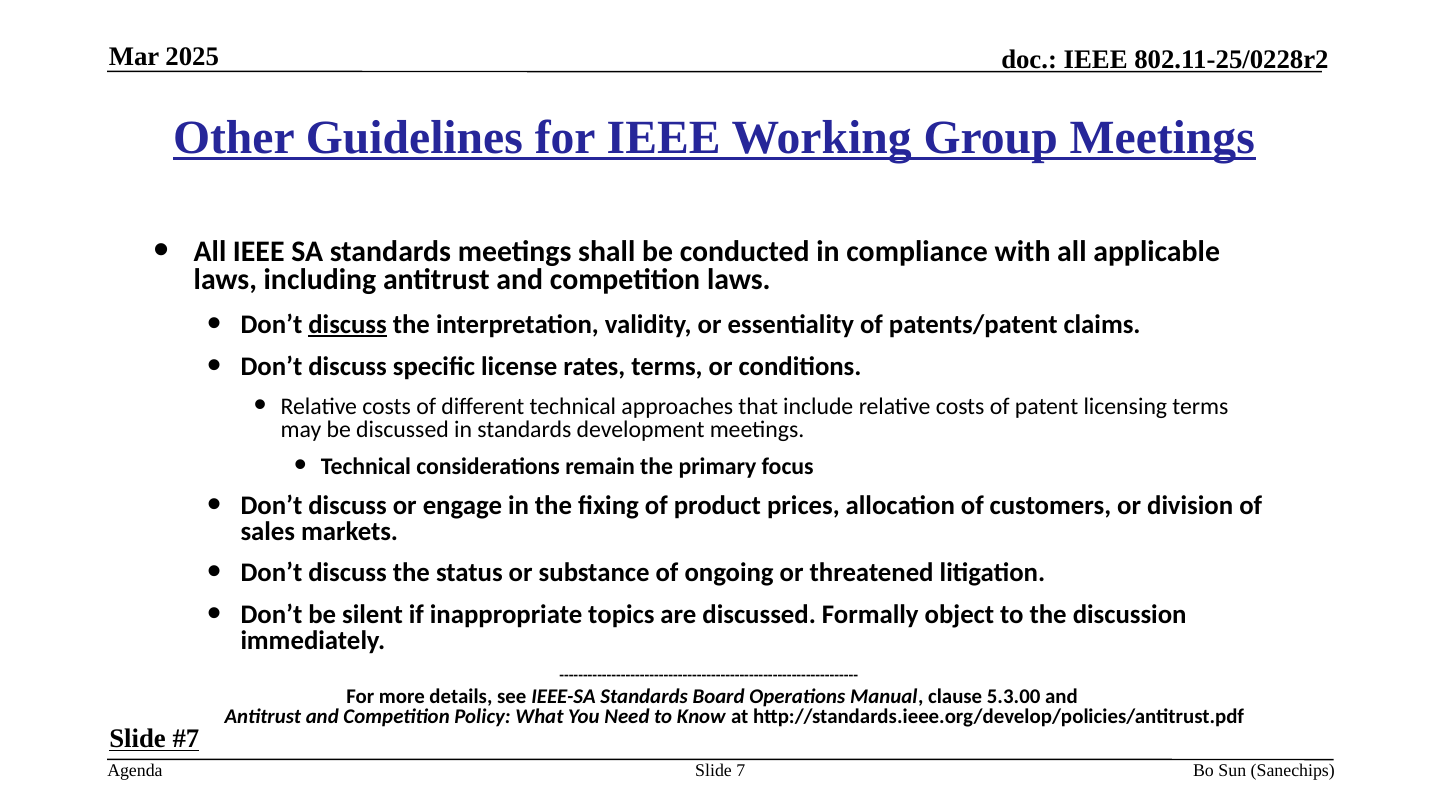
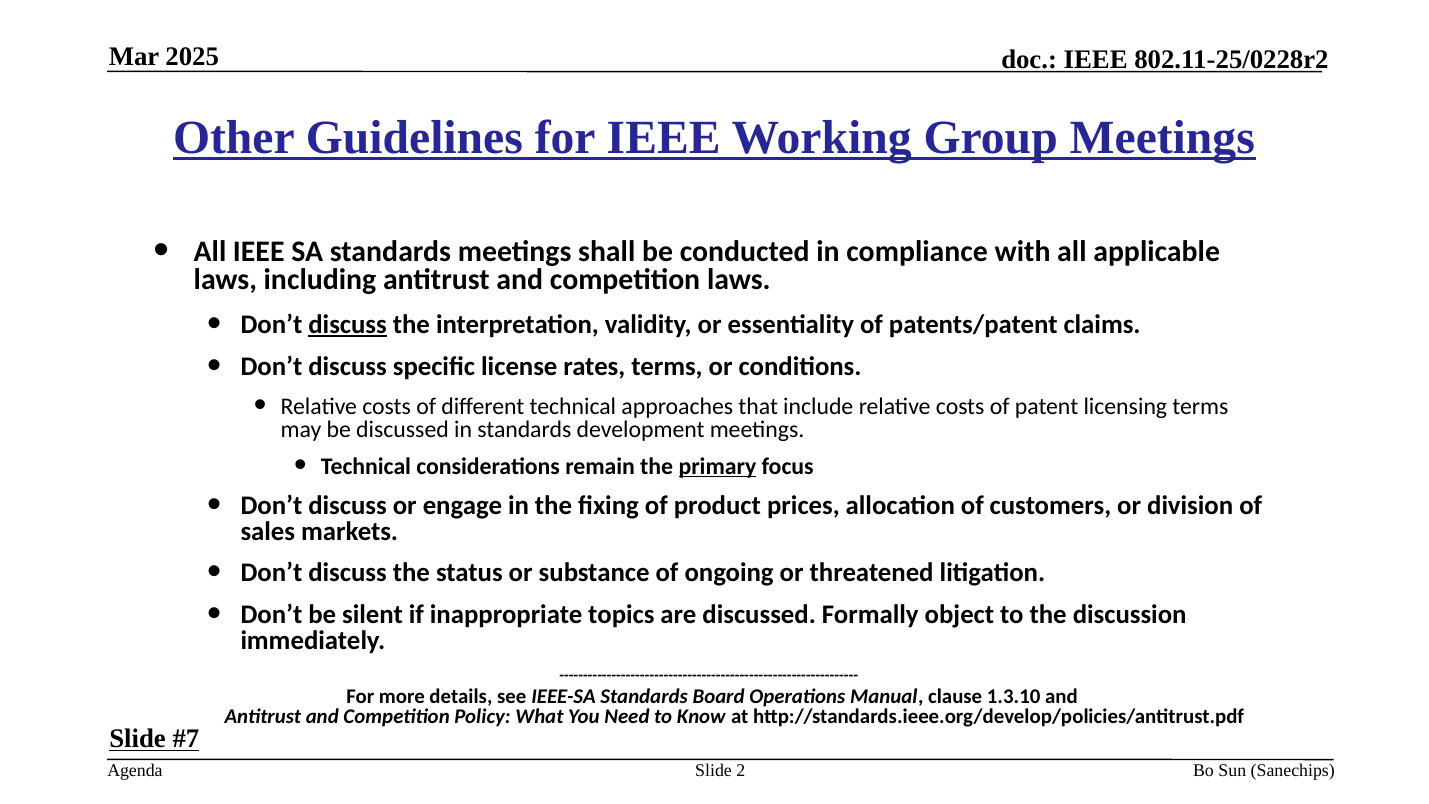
primary underline: none -> present (717, 466)
5.3.00: 5.3.00 -> 1.3.10 (1014, 697)
7: 7 -> 2 (741, 771)
